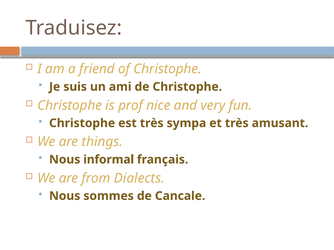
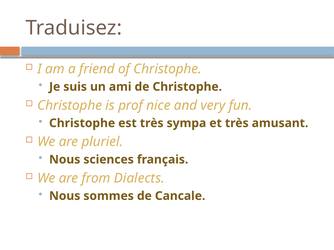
things: things -> pluriel (102, 142)
informal: informal -> sciences (109, 160)
